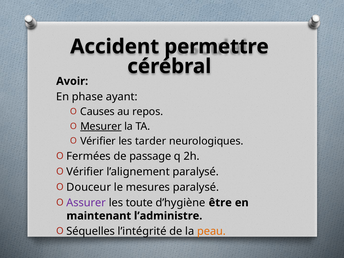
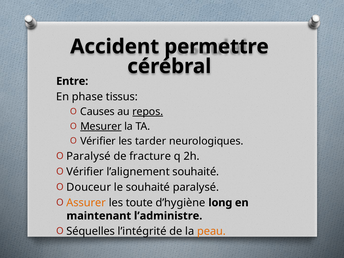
Avoir: Avoir -> Entre (72, 81)
ayant: ayant -> tissus (122, 97)
repos underline: none -> present (148, 112)
Fermées: Fermées -> Paralysé (89, 156)
passage: passage -> fracture (150, 156)
l’alignement paralysé: paralysé -> souhaité (196, 172)
le mesures: mesures -> souhaité (148, 187)
Assurer colour: purple -> orange (86, 203)
être: être -> long (220, 203)
